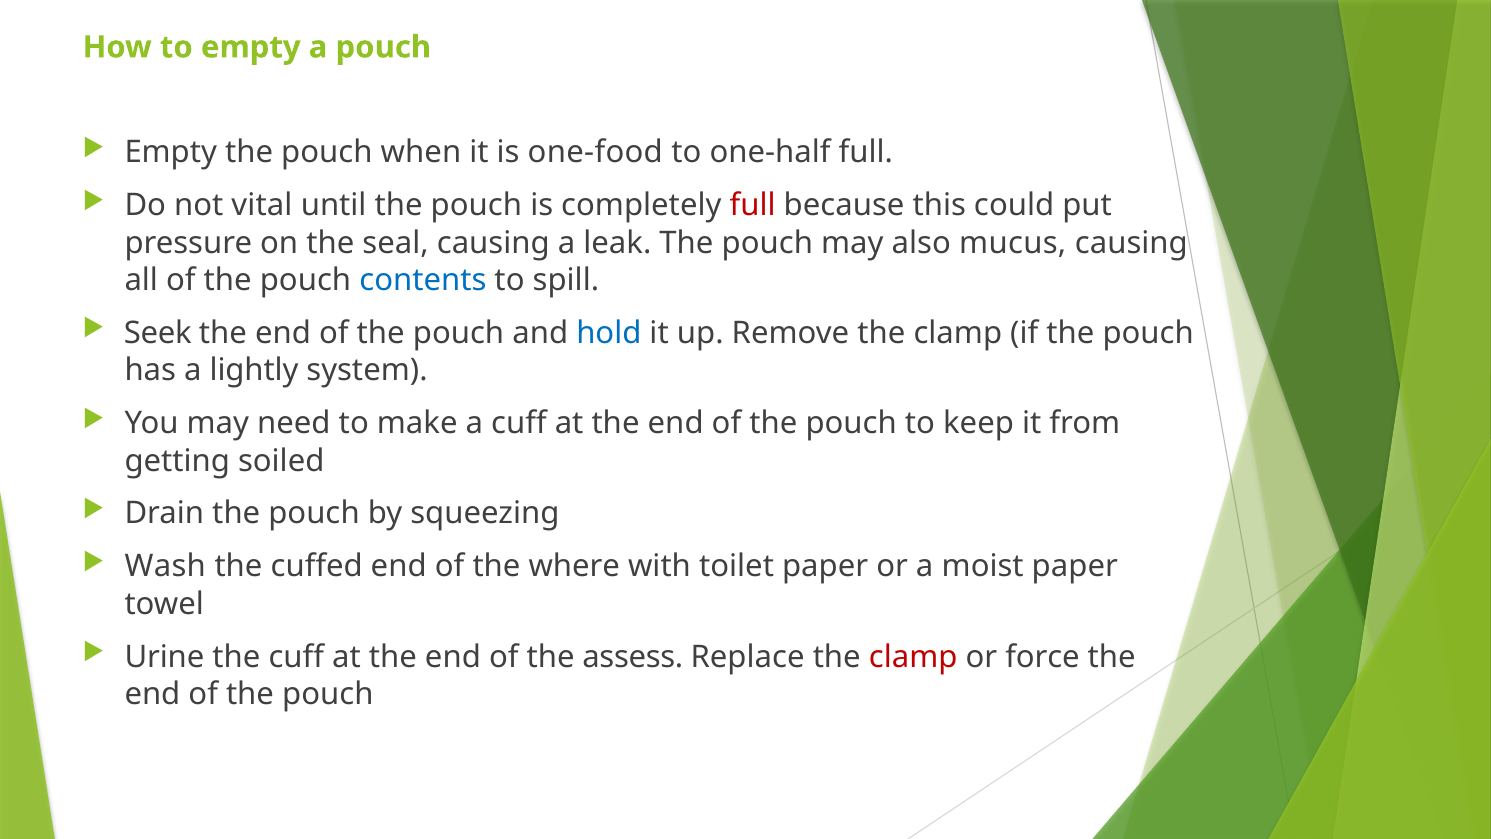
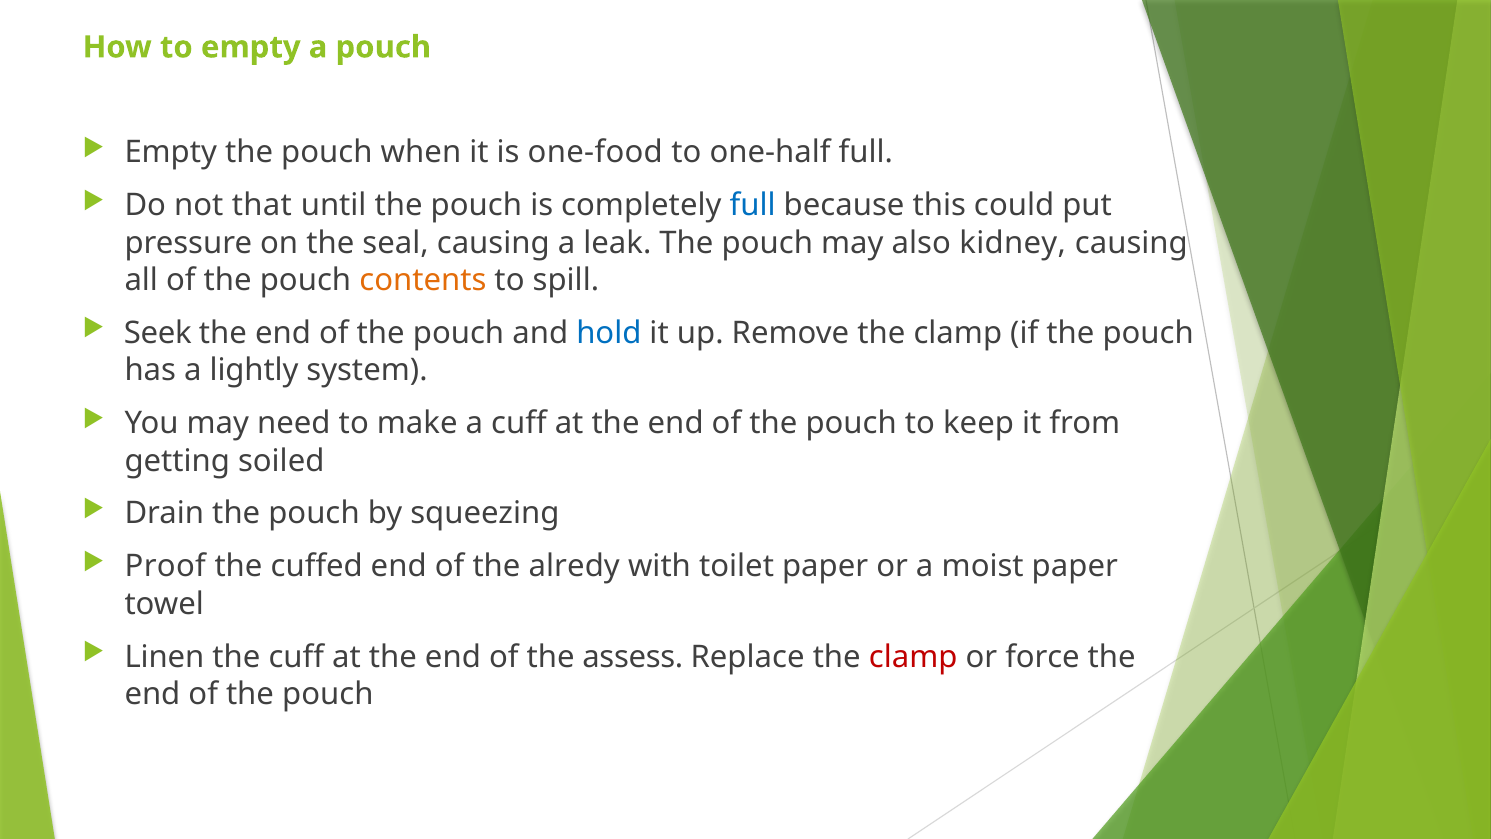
vital: vital -> that (262, 206)
full colour: red -> blue (753, 206)
mucus: mucus -> kidney (1013, 243)
contents colour: blue -> orange (423, 280)
Wash: Wash -> Proof (165, 566)
where: where -> alredy (574, 566)
Urine: Urine -> Linen (164, 657)
